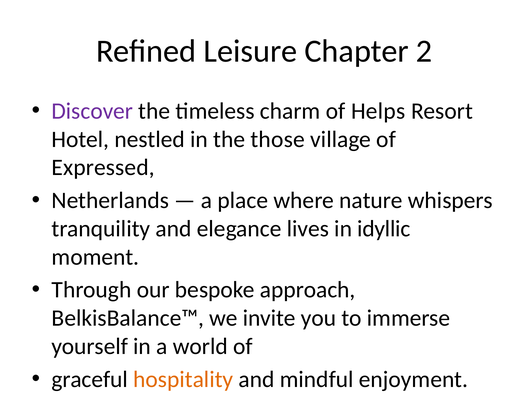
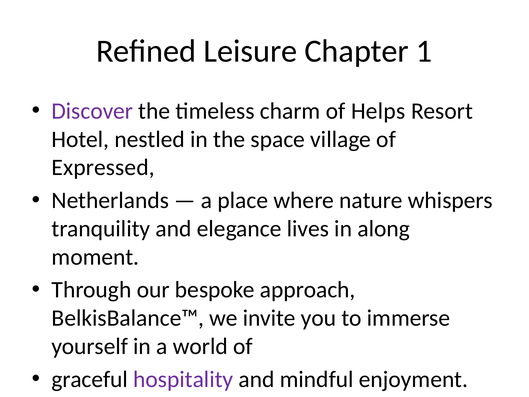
2: 2 -> 1 (424, 51)
the those: those -> space (278, 139)
in idyllic: idyllic -> along (384, 229)
hospitality colour: orange -> purple (183, 379)
